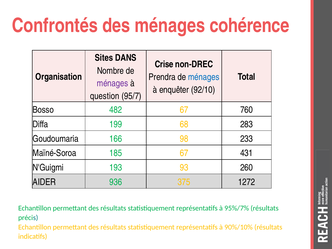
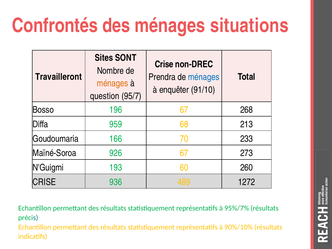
cohérence: cohérence -> situations (249, 25)
DANS: DANS -> SONT (126, 58)
Organisation: Organisation -> Travailleront (59, 77)
ménages colour: purple -> orange (113, 83)
92/10: 92/10 -> 91/10 (203, 90)
482: 482 -> 196 (116, 110)
760: 760 -> 268 (247, 110)
199: 199 -> 959 (116, 124)
283: 283 -> 213 (247, 124)
98: 98 -> 70 (184, 139)
185: 185 -> 926 (116, 153)
431: 431 -> 273 (247, 153)
93: 93 -> 60 (184, 168)
AIDER: AIDER -> CRISE (44, 182)
375: 375 -> 489 (184, 182)
